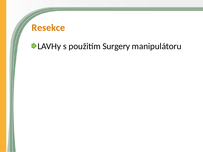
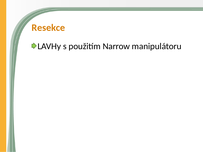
Surgery: Surgery -> Narrow (116, 46)
